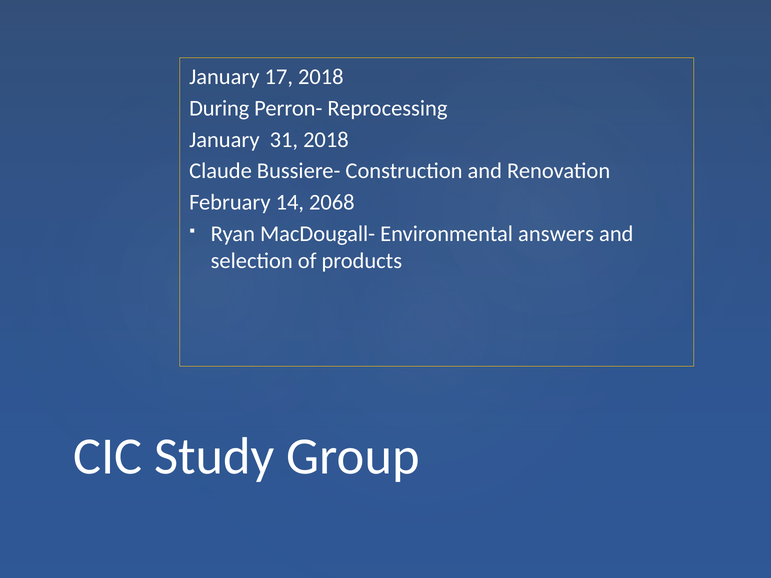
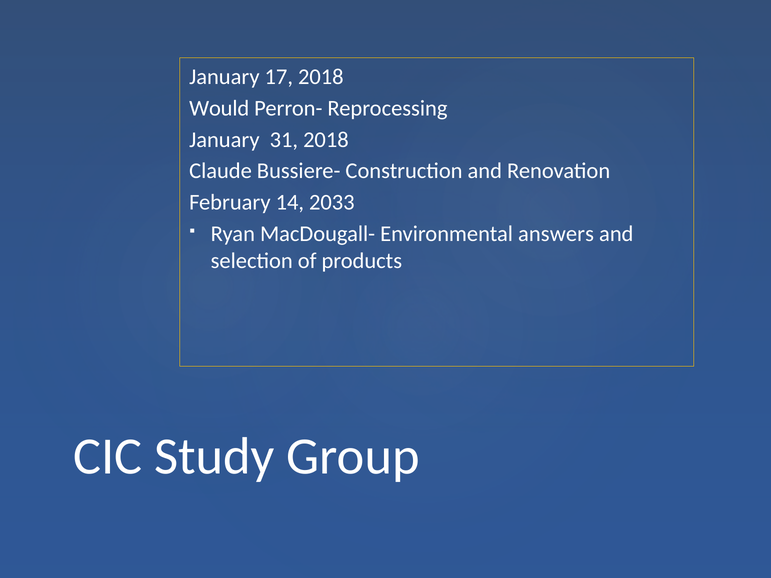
During: During -> Would (219, 108)
2068: 2068 -> 2033 (332, 203)
